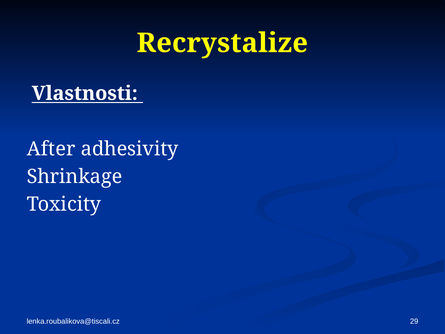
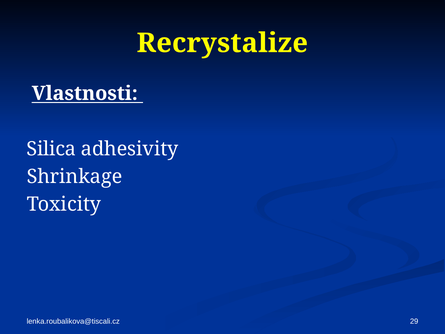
After: After -> Silica (51, 149)
